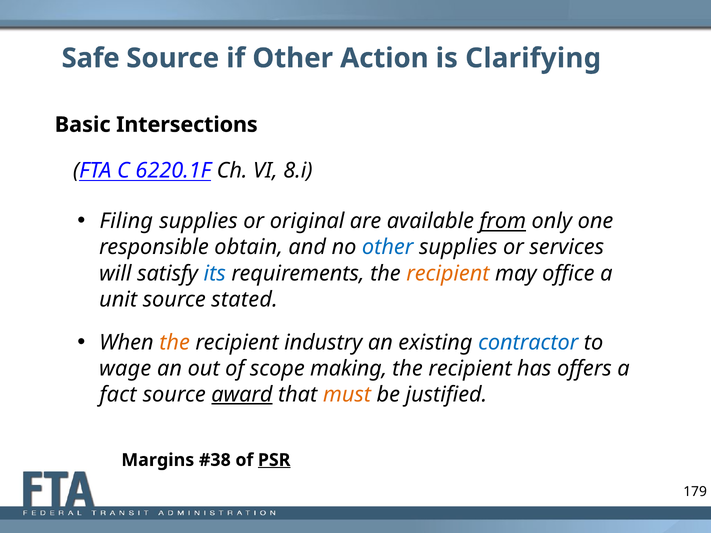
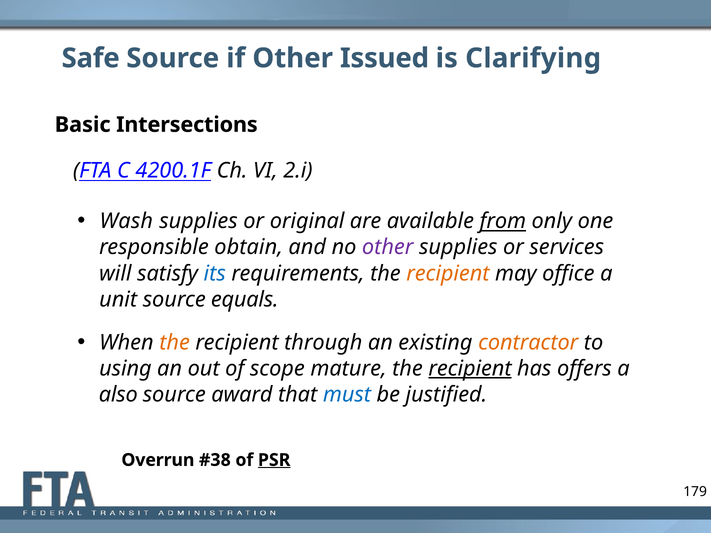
Action: Action -> Issued (384, 58)
6220.1F: 6220.1F -> 4200.1F (173, 171)
8.i: 8.i -> 2.i (298, 171)
Filing: Filing -> Wash (126, 221)
other colour: blue -> purple (388, 247)
stated: stated -> equals (245, 300)
industry: industry -> through (323, 343)
contractor colour: blue -> orange (528, 343)
wage: wage -> using (125, 369)
making: making -> mature (348, 369)
recipient underline: none -> present (470, 369)
fact: fact -> also (118, 395)
award underline: present -> none (242, 395)
must colour: orange -> blue (347, 395)
Margins: Margins -> Overrun (158, 460)
